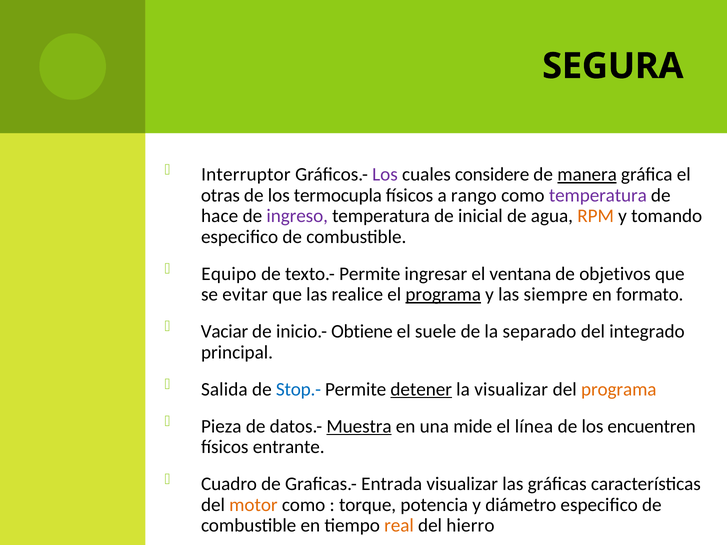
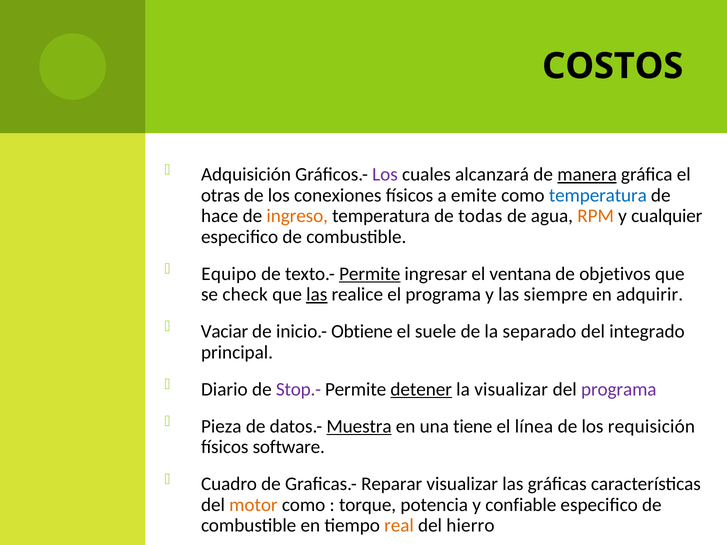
SEGURA: SEGURA -> COSTOS (613, 66)
Interruptor: Interruptor -> Adquisición (246, 175)
considere: considere -> alcanzará (492, 175)
termocupla: termocupla -> conexiones (338, 195)
rango: rango -> emite (474, 195)
temperatura colour: purple -> blue (598, 195)
ingreso colour: purple -> orange (297, 216)
inicial: inicial -> todas (480, 216)
tomando: tomando -> cualquier (667, 216)
Permite underline: none -> present (370, 274)
evitar: evitar -> check (245, 295)
las underline: none -> present (317, 295)
programa underline: present -> none (443, 295)
formato: formato -> adquirir (650, 295)
Salida: Salida -> Diario (224, 389)
Stop.- colour: blue -> purple (299, 389)
programa colour: orange -> purple (619, 389)
mide: mide -> tiene (473, 426)
encuentren: encuentren -> requisición (651, 426)
entrante: entrante -> software (289, 447)
Entrada: Entrada -> Reparar (392, 484)
diámetro: diámetro -> confiable (521, 505)
